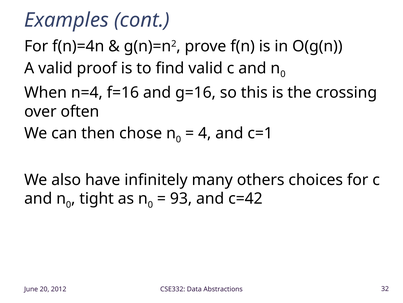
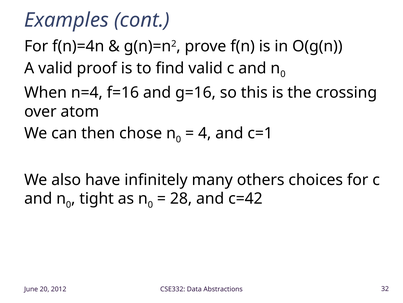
often: often -> atom (80, 111)
93: 93 -> 28 (181, 198)
